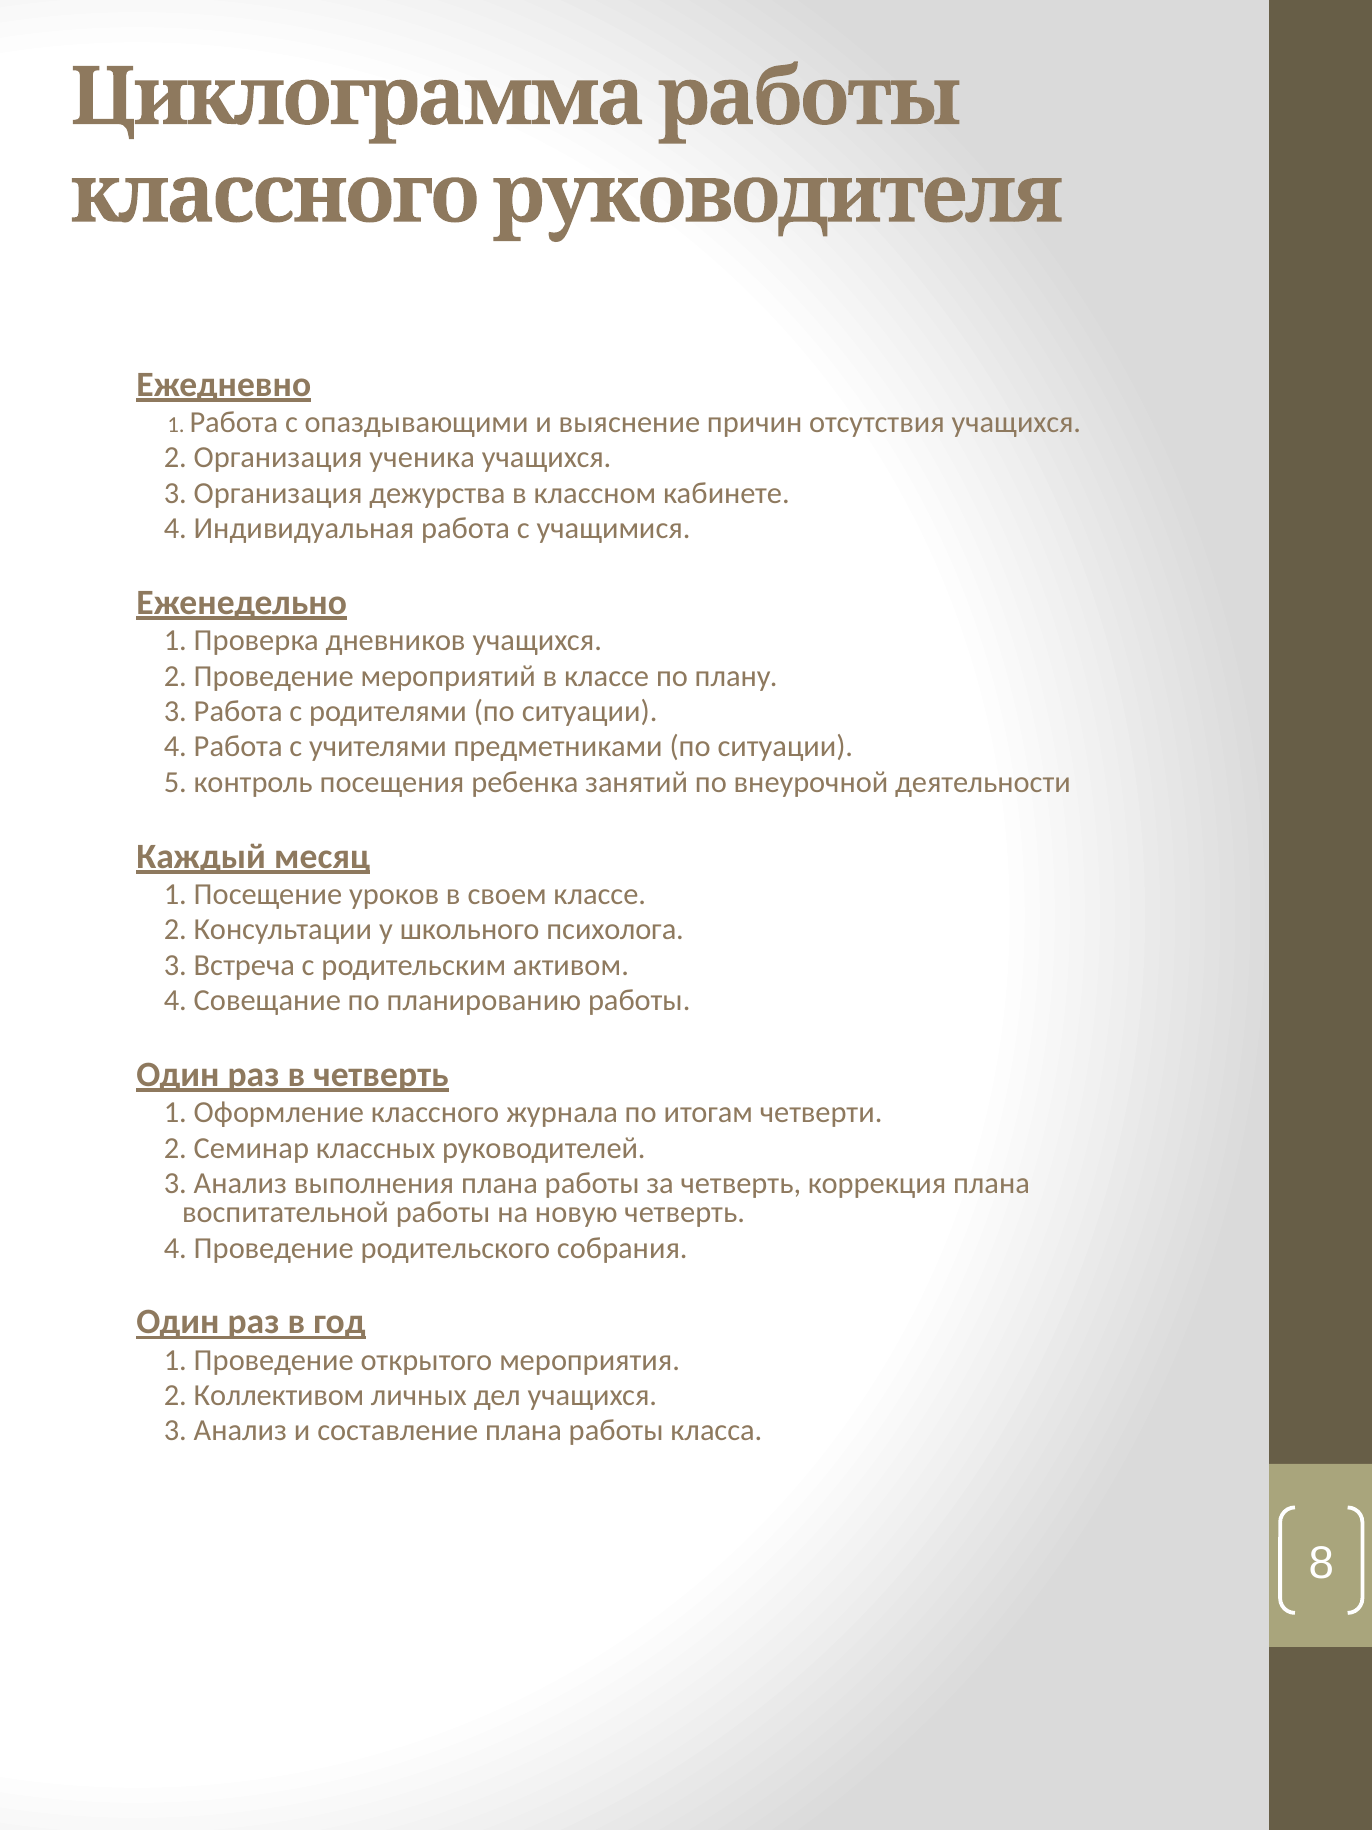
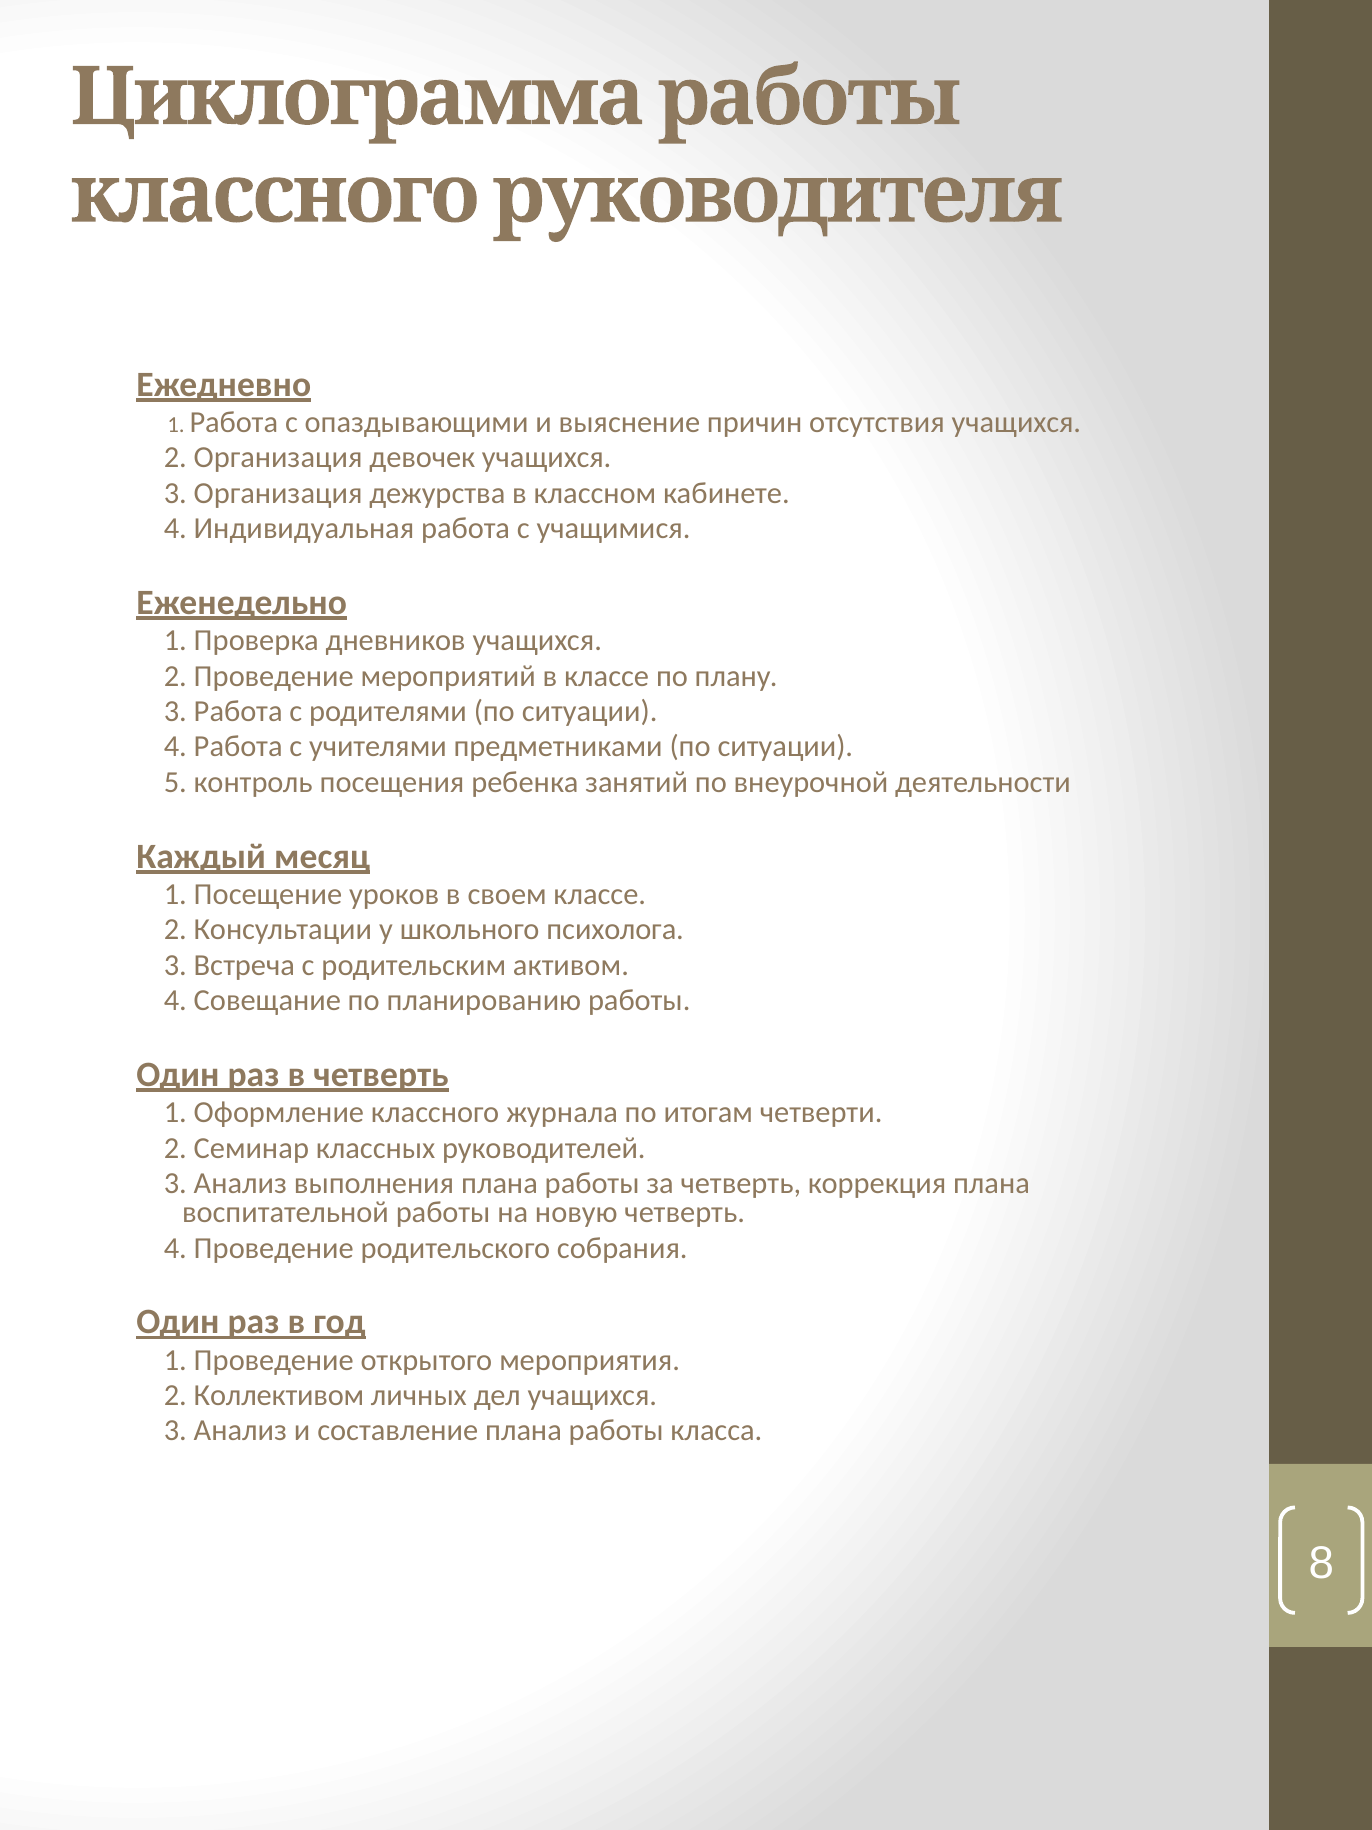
ученика: ученика -> девочек (422, 458)
